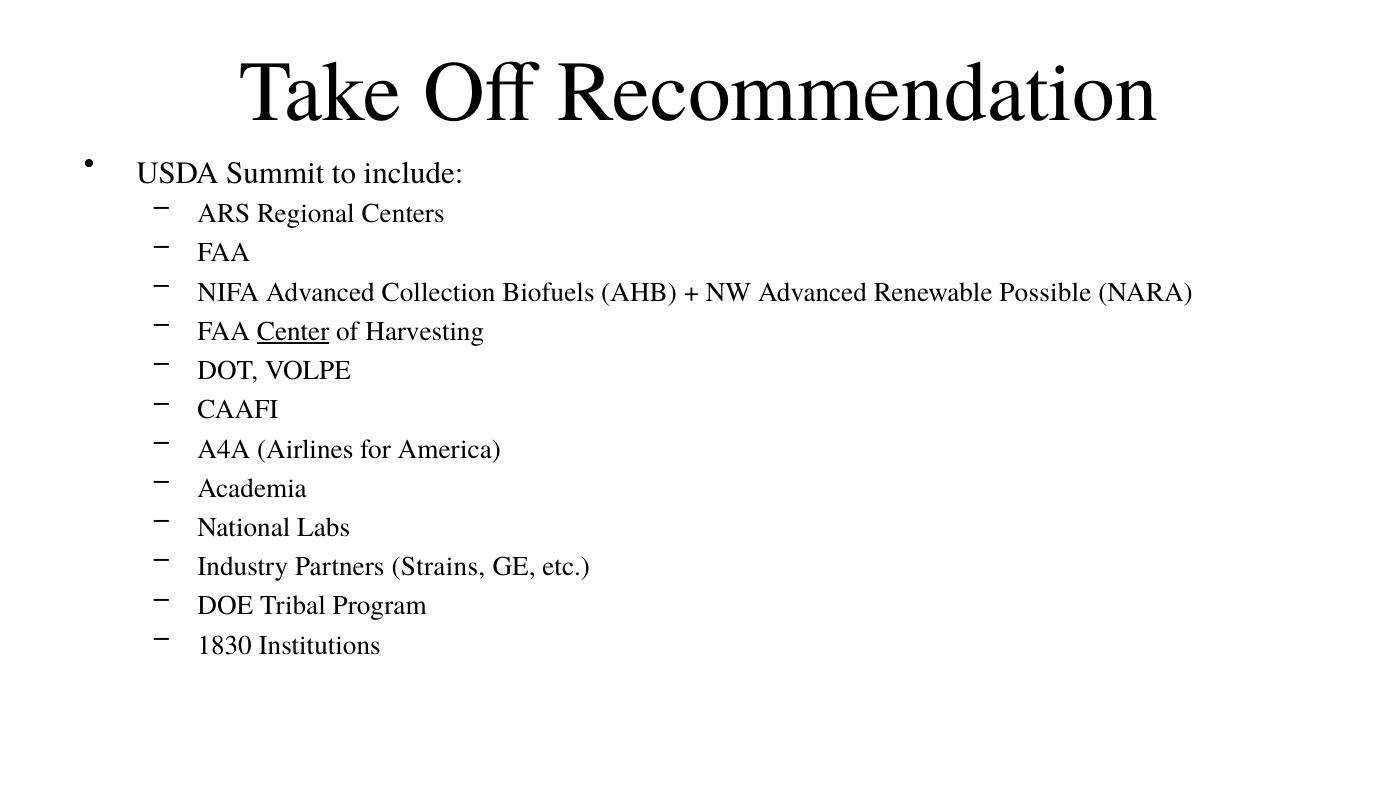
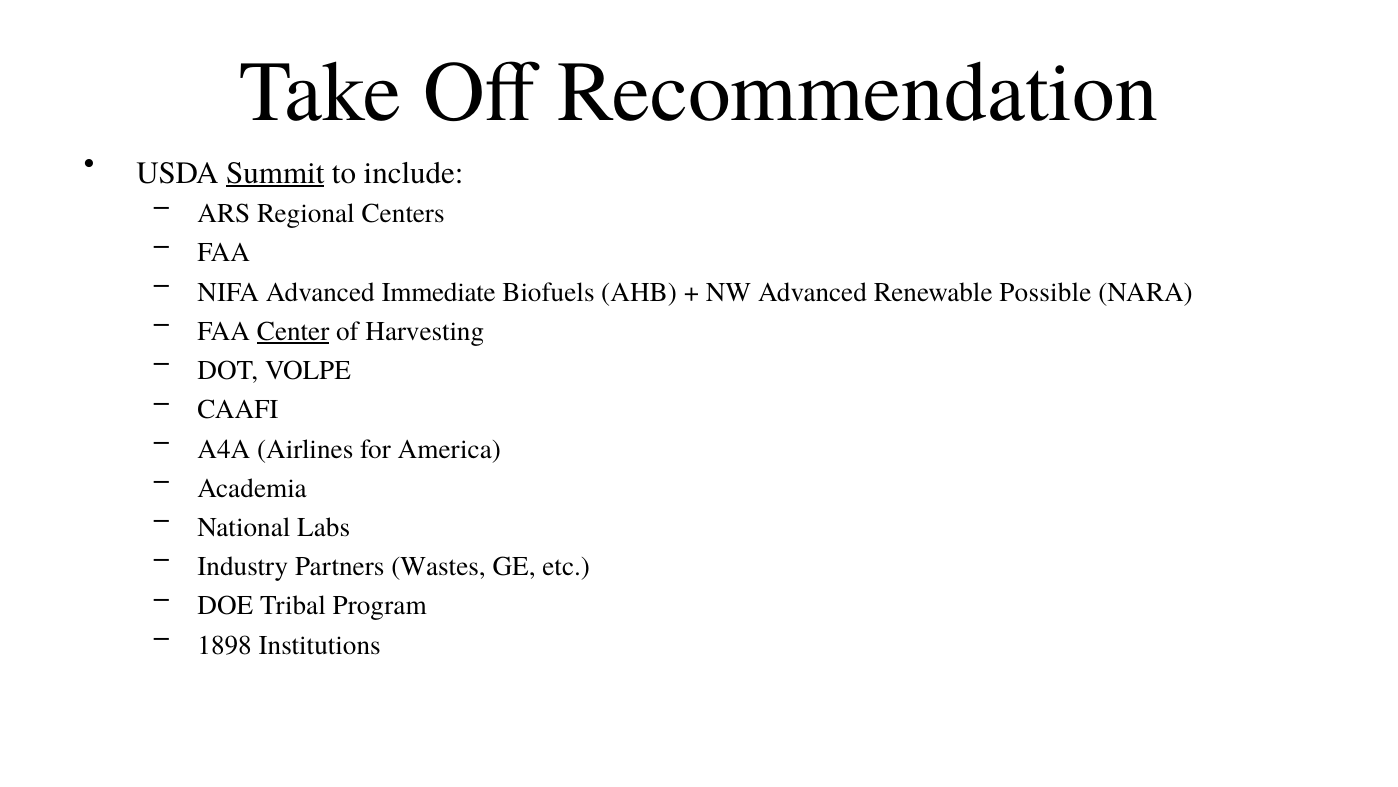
Summit underline: none -> present (275, 173)
Collection: Collection -> Immediate (439, 292)
Strains: Strains -> Wastes (439, 566)
1830: 1830 -> 1898 (225, 645)
